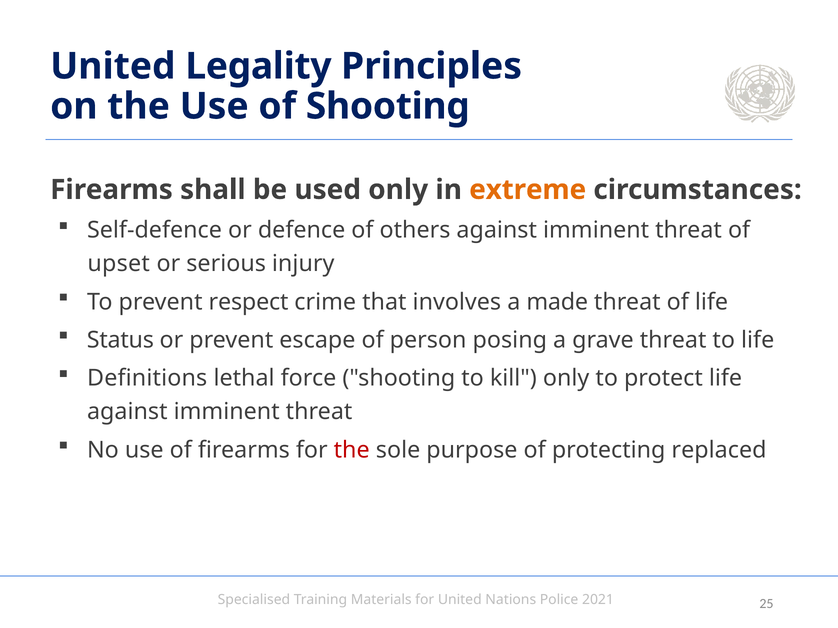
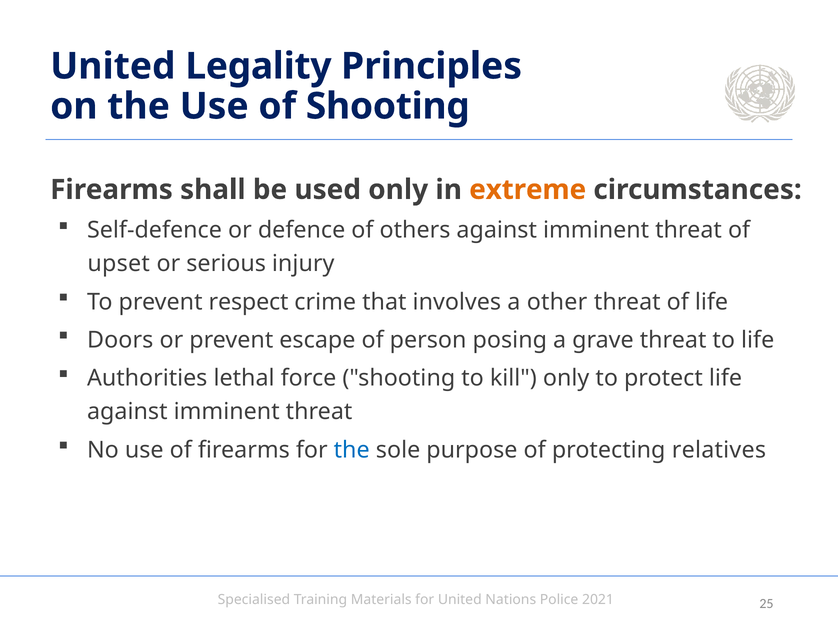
made: made -> other (557, 302)
Status: Status -> Doors (120, 340)
Definitions: Definitions -> Authorities (147, 378)
the colour: red -> blue (352, 450)
replaced: replaced -> relatives (719, 450)
